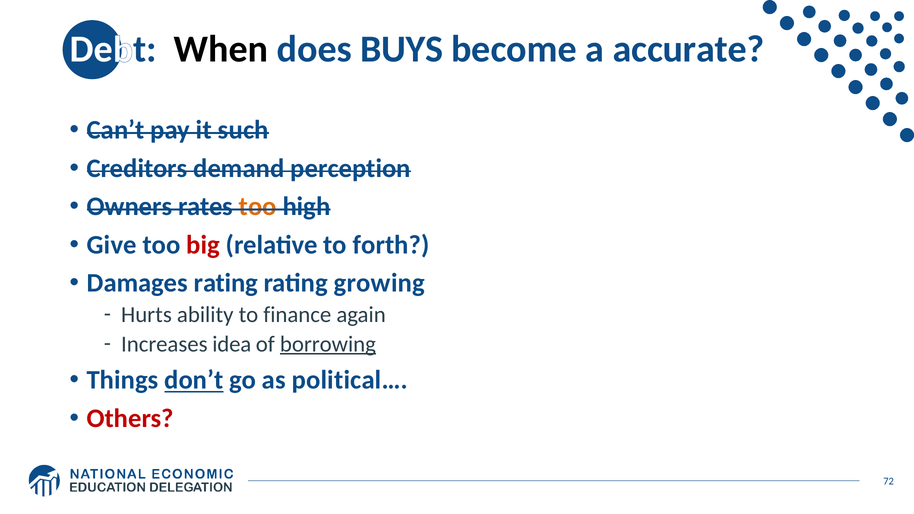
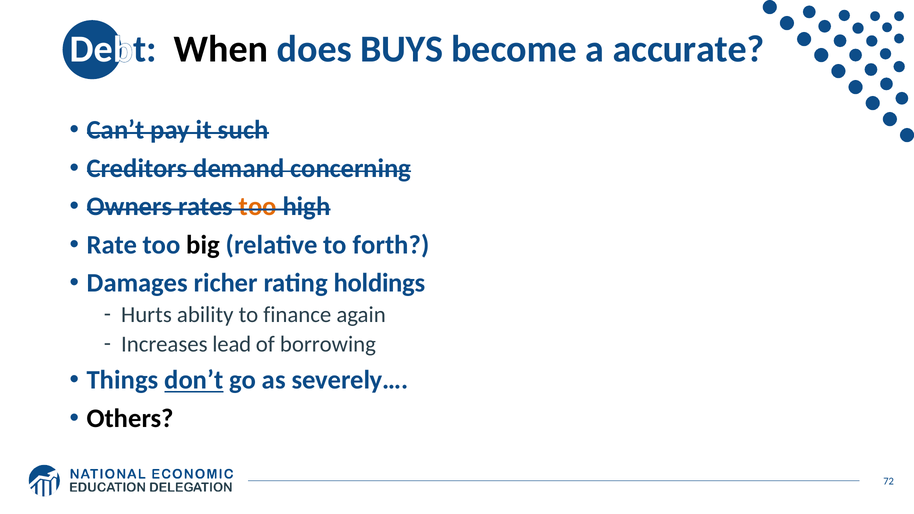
perception: perception -> concerning (351, 168)
Give: Give -> Rate (112, 245)
big colour: red -> black (203, 245)
Damages rating: rating -> richer (226, 283)
growing: growing -> holdings (380, 283)
idea: idea -> lead (232, 344)
borrowing underline: present -> none (328, 344)
political…: political… -> severely… (350, 380)
Others colour: red -> black (130, 419)
